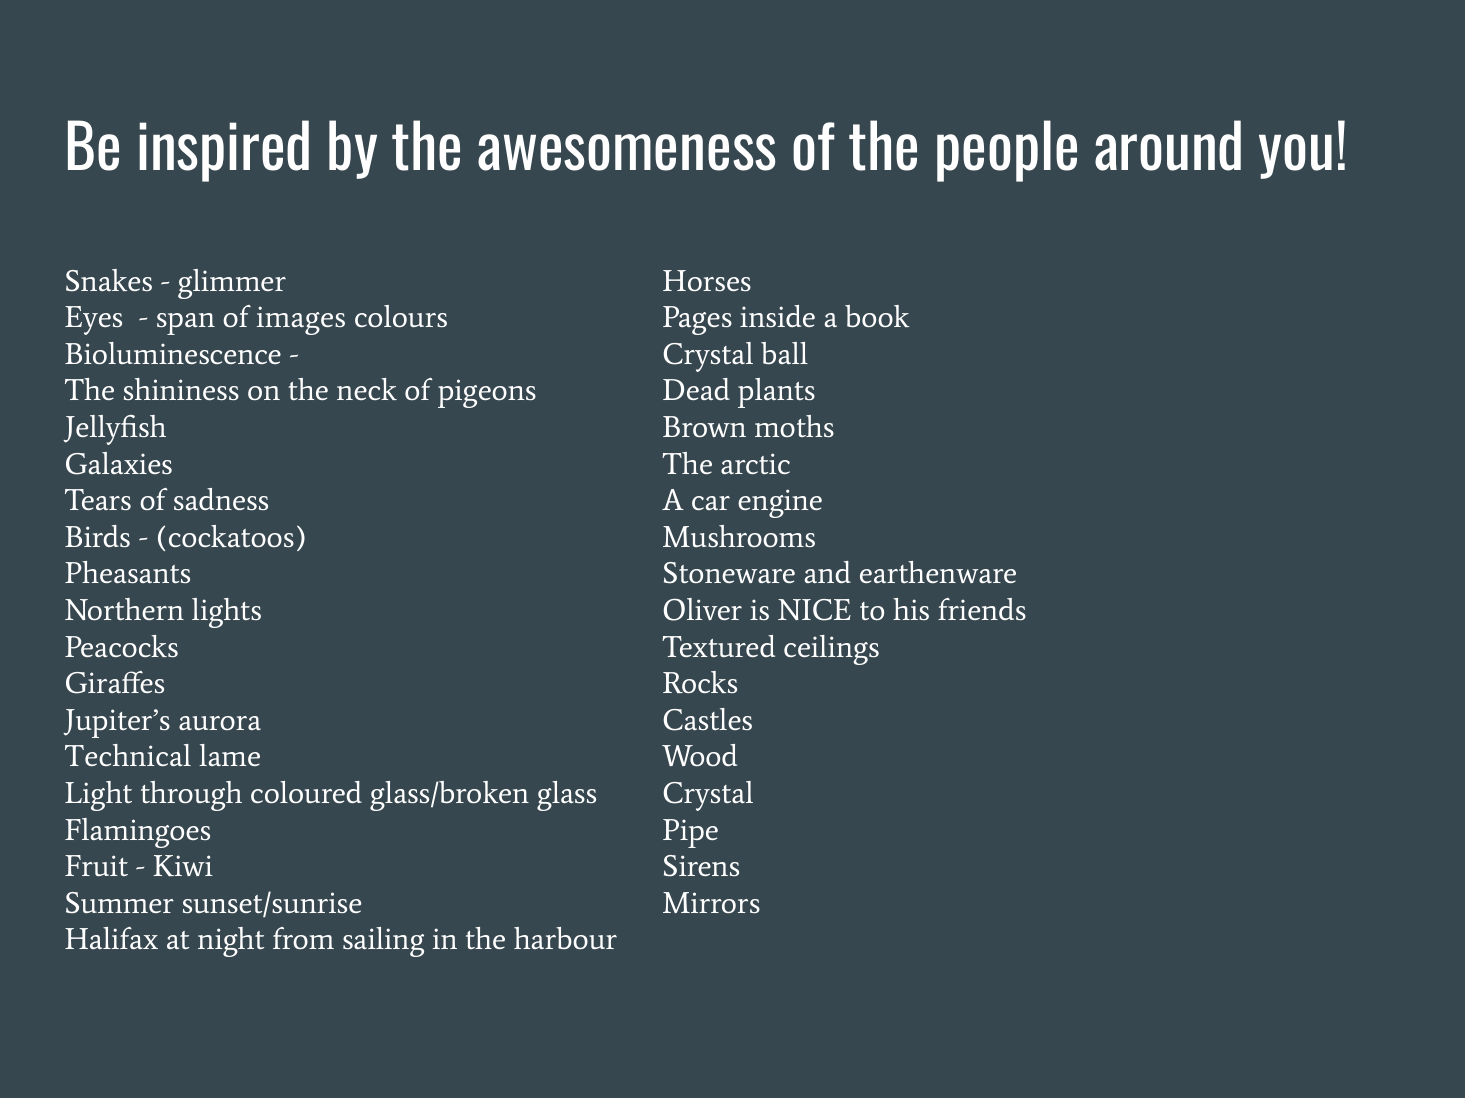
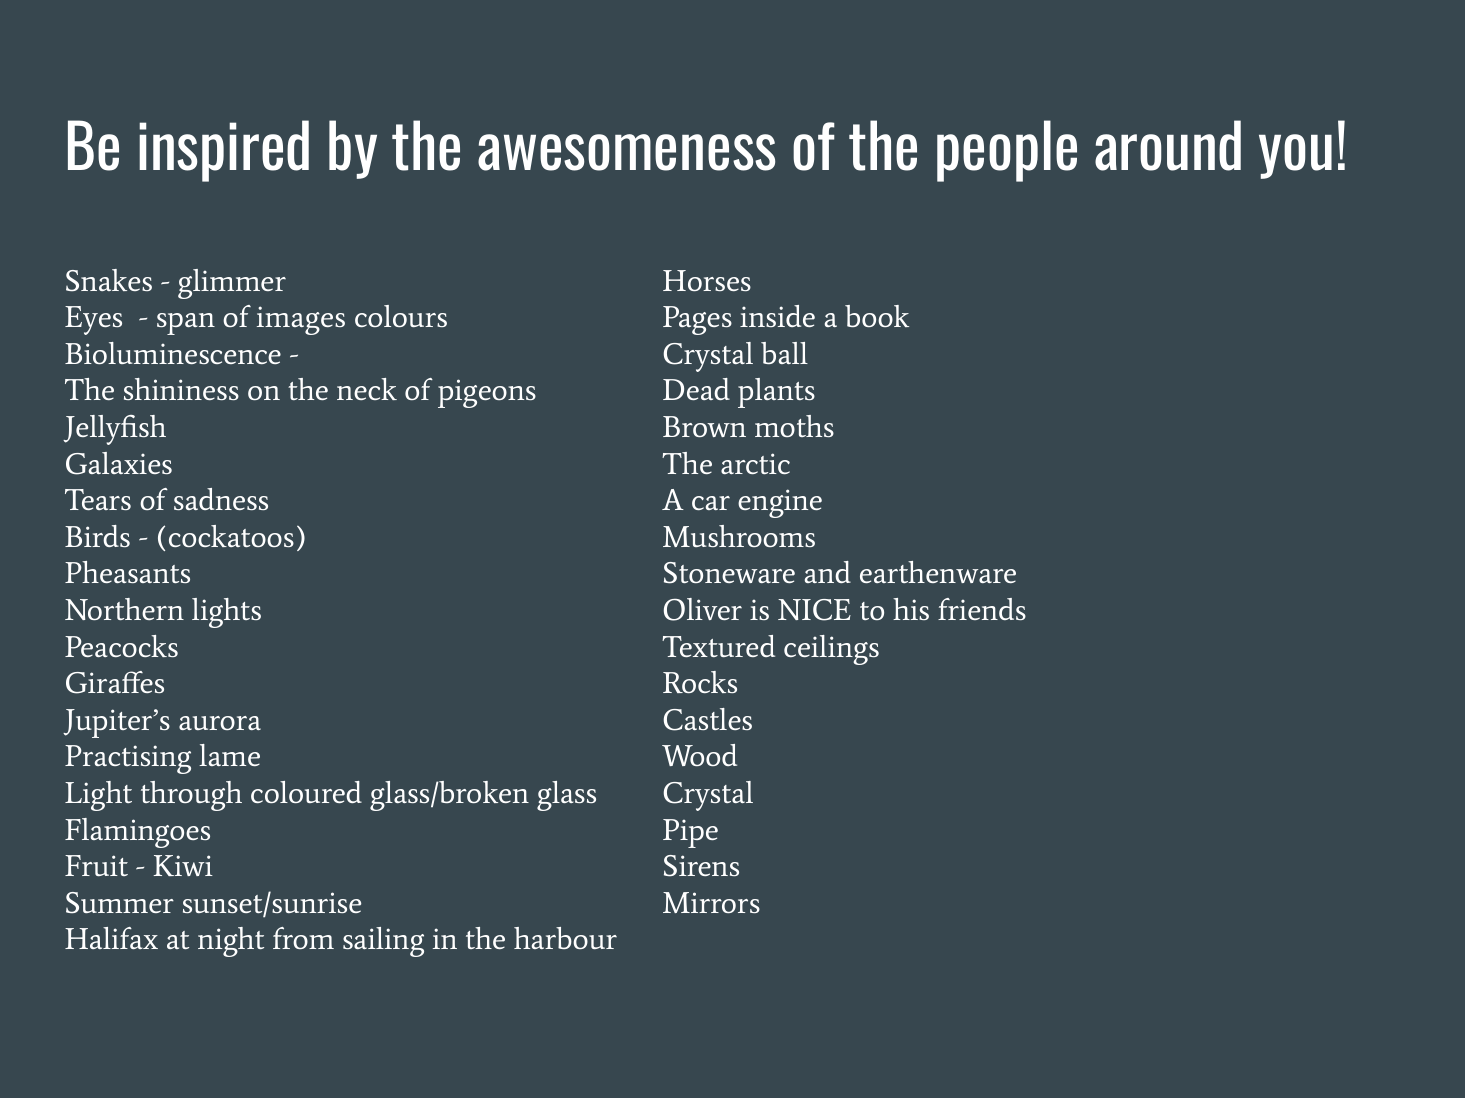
Technical: Technical -> Practising (128, 757)
